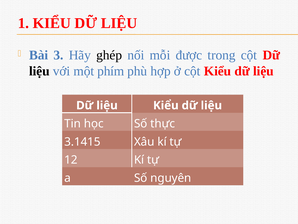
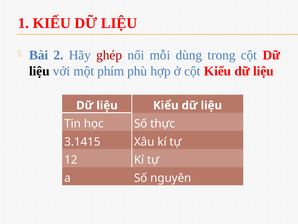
3: 3 -> 2 (58, 55)
ghép colour: black -> red (109, 55)
được: được -> dùng (189, 55)
